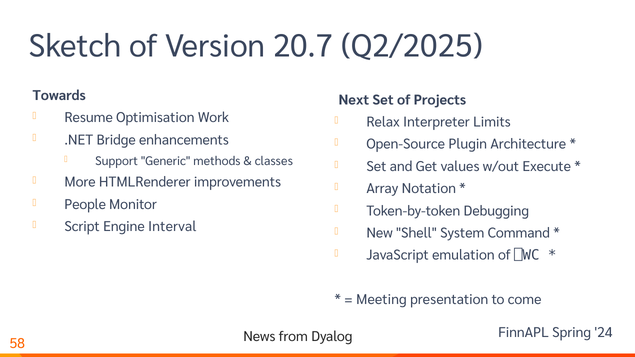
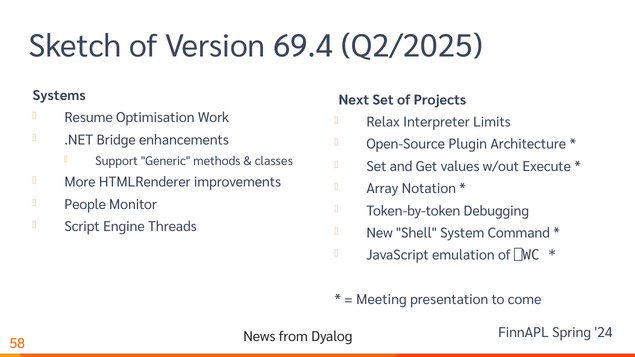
20.7: 20.7 -> 69.4 (303, 46)
Towards: Towards -> Systems (59, 96)
Interval: Interval -> Threads (172, 227)
